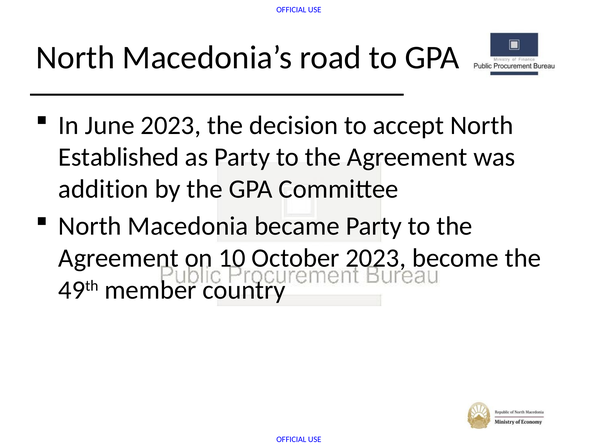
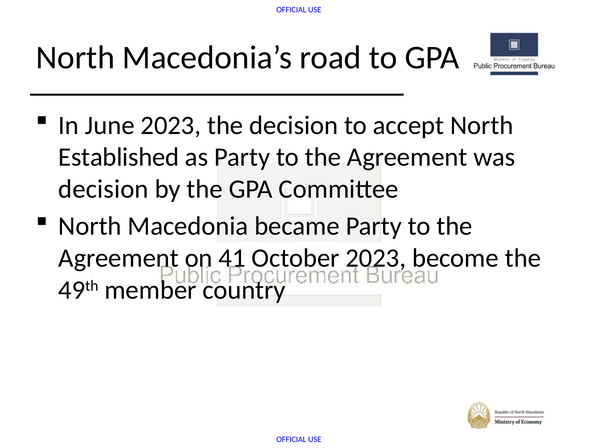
addition: addition -> decision (103, 189)
10: 10 -> 41 (232, 258)
